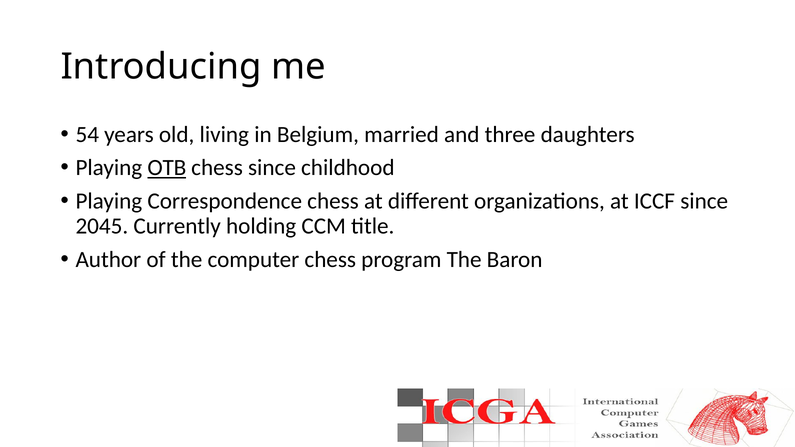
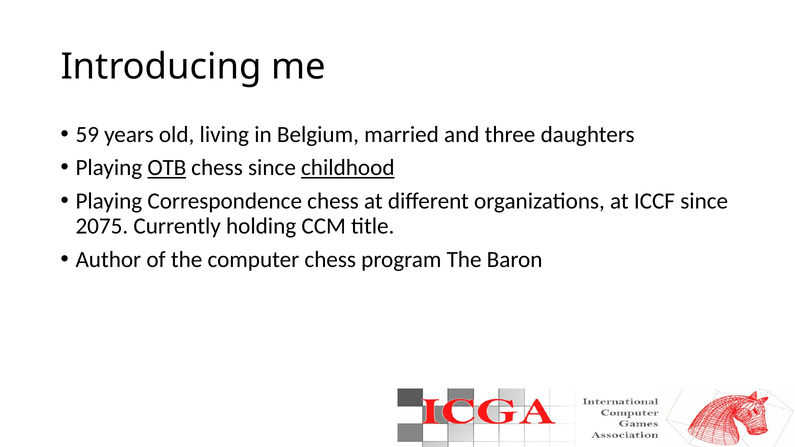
54: 54 -> 59 (87, 134)
childhood underline: none -> present (348, 168)
2045: 2045 -> 2075 (102, 226)
